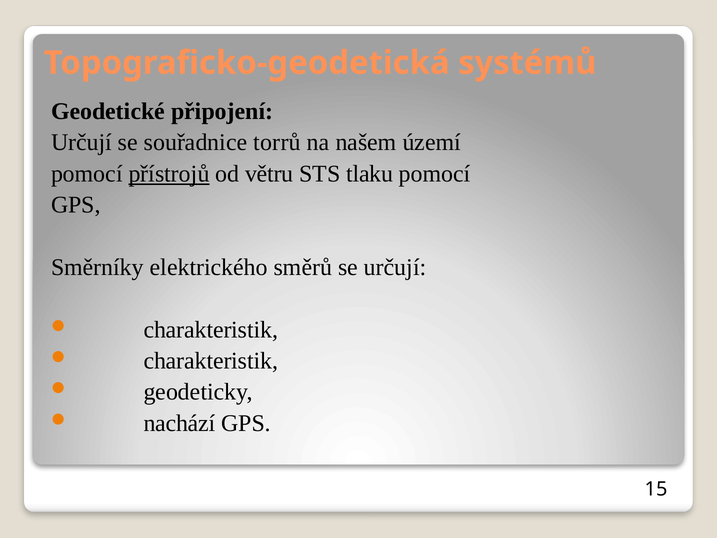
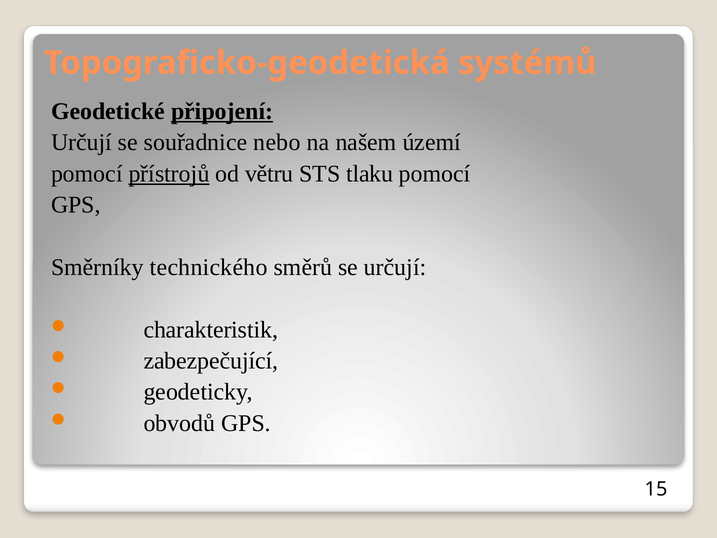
připojení underline: none -> present (222, 111)
torrů: torrů -> nebo (277, 143)
elektrického: elektrického -> technického (209, 267)
charakteristik: charakteristik -> zabezpečující (211, 361)
nachází: nachází -> obvodů (179, 423)
